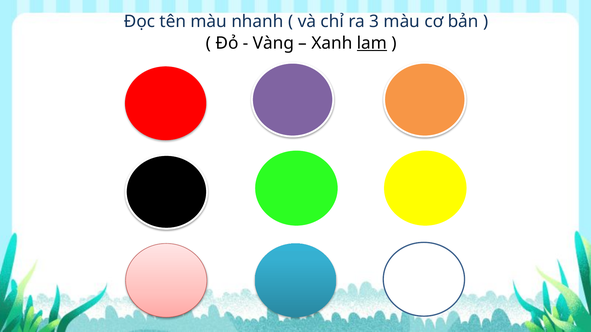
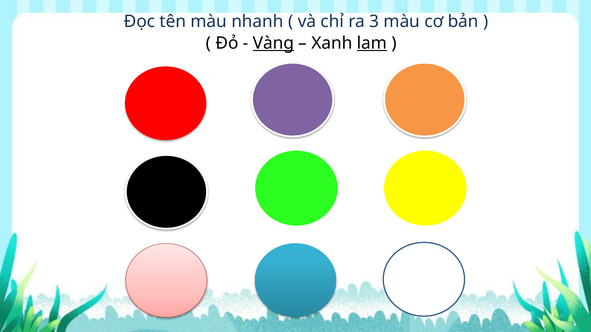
Vàng underline: none -> present (273, 43)
